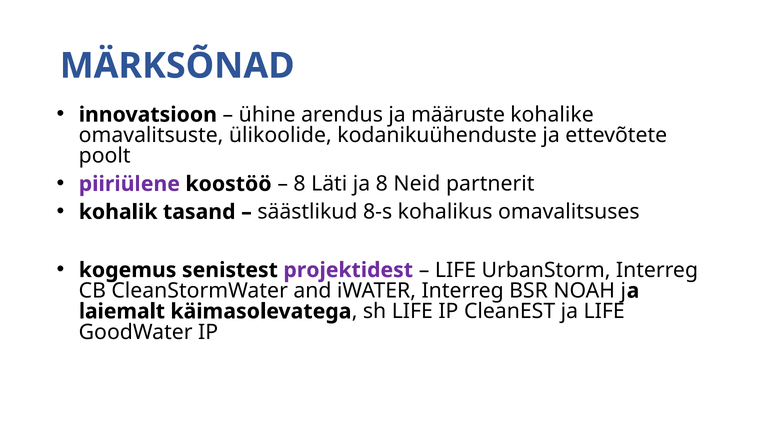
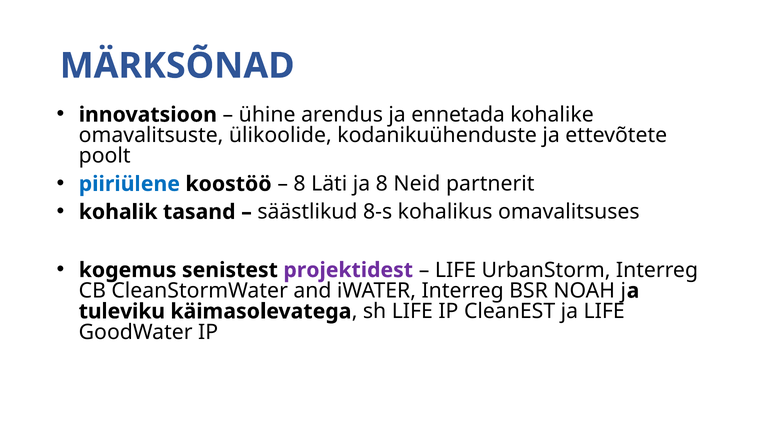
määruste: määruste -> ennetada (458, 115)
piiriülene colour: purple -> blue (129, 184)
laiemalt: laiemalt -> tuleviku (122, 311)
